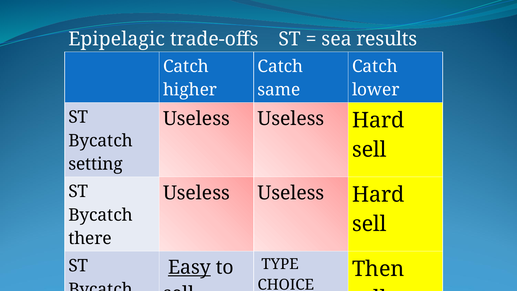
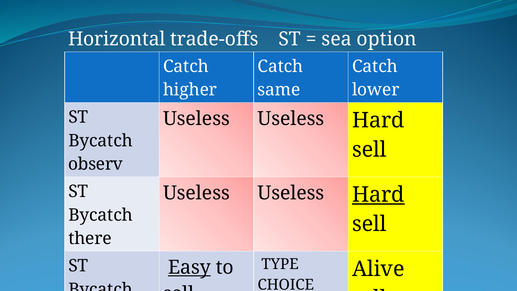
Epipelagic: Epipelagic -> Horizontal (117, 39)
results: results -> option (387, 39)
setting: setting -> observ (96, 164)
Hard underline: none -> present (378, 195)
Then: Then -> Alive (378, 269)
